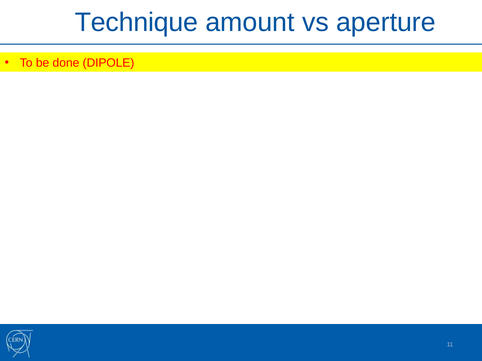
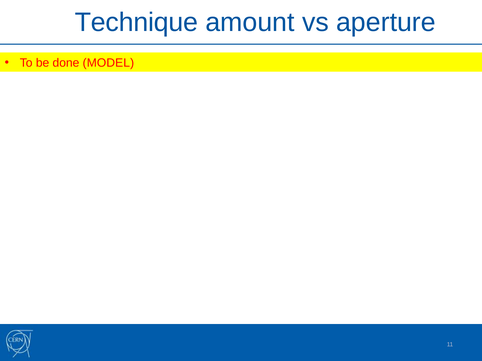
DIPOLE: DIPOLE -> MODEL (108, 63)
